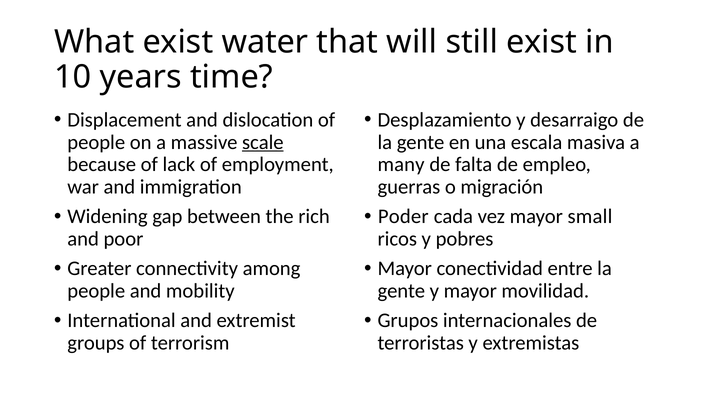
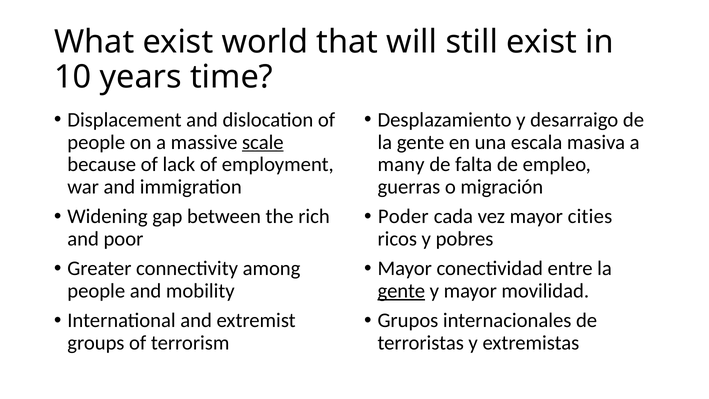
water: water -> world (265, 42)
small: small -> cities (590, 216)
gente underline: none -> present (401, 291)
